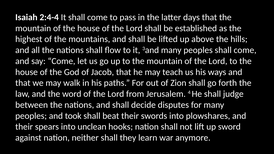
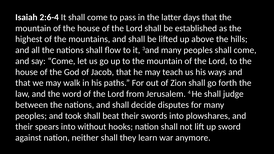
2:4-4: 2:4-4 -> 2:6-4 (49, 17)
unclean: unclean -> without (92, 127)
